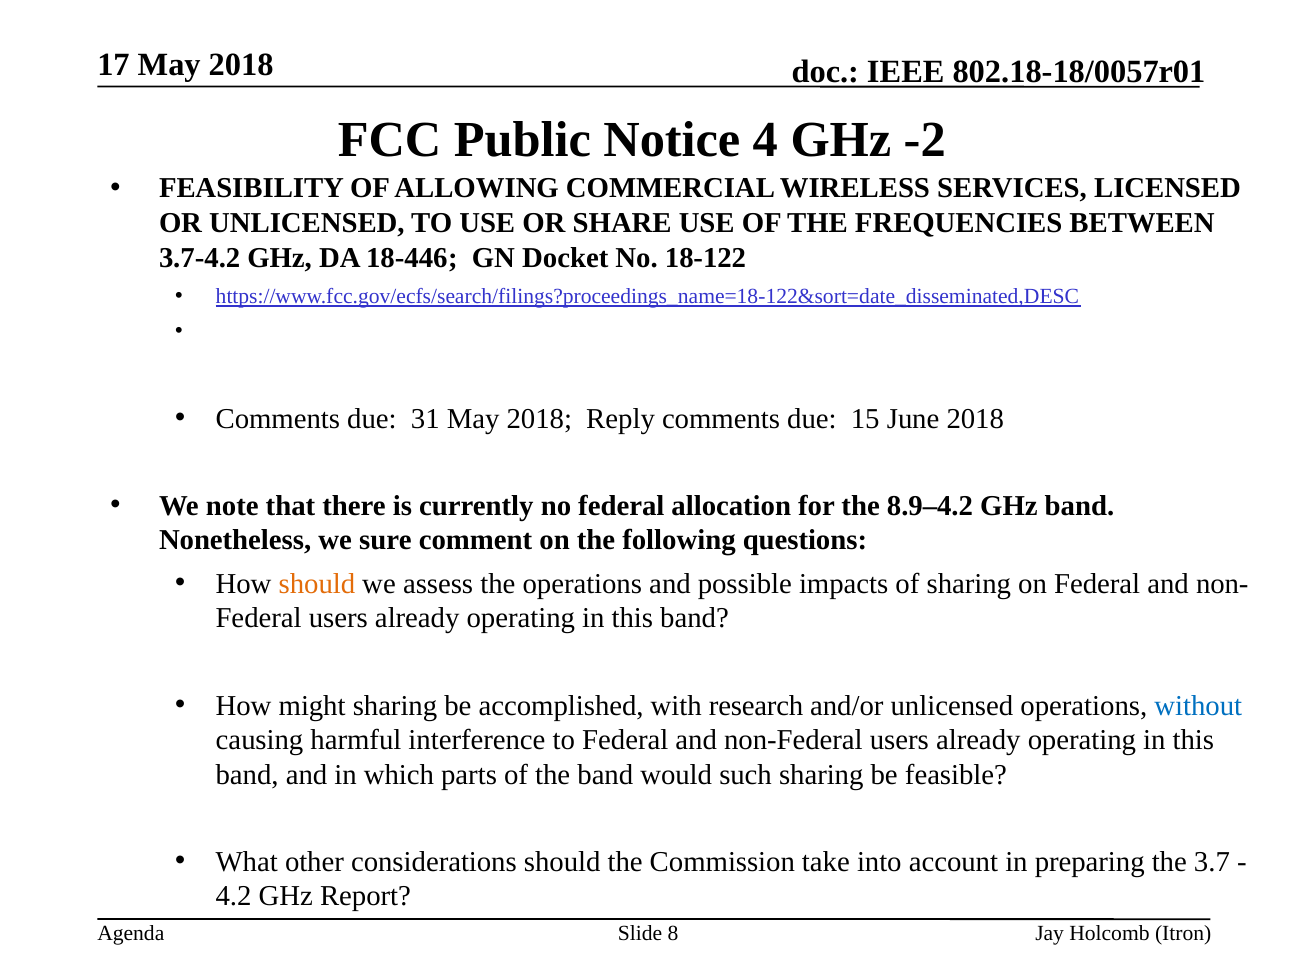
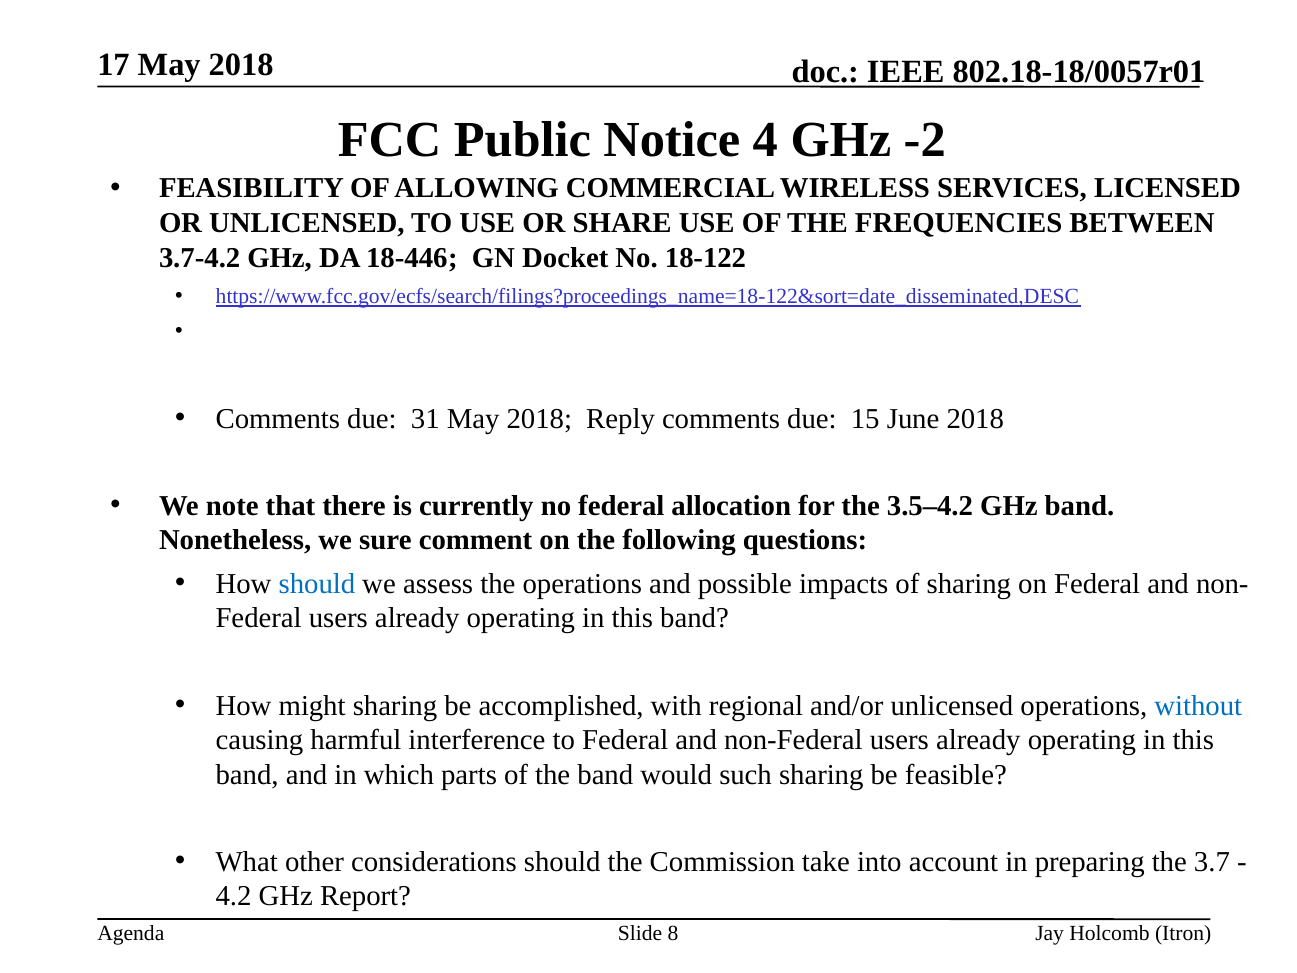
8.9–4.2: 8.9–4.2 -> 3.5–4.2 (930, 506)
should colour: orange -> blue (317, 584)
research: research -> regional (756, 705)
